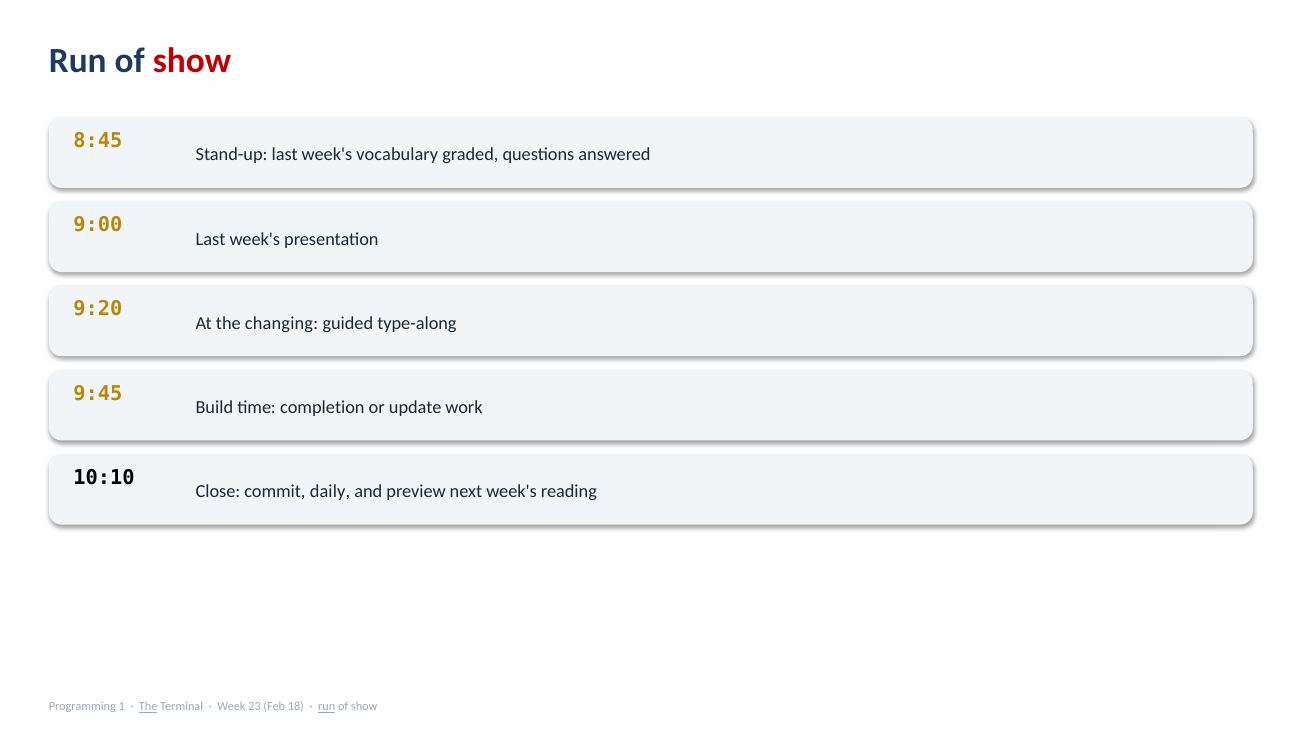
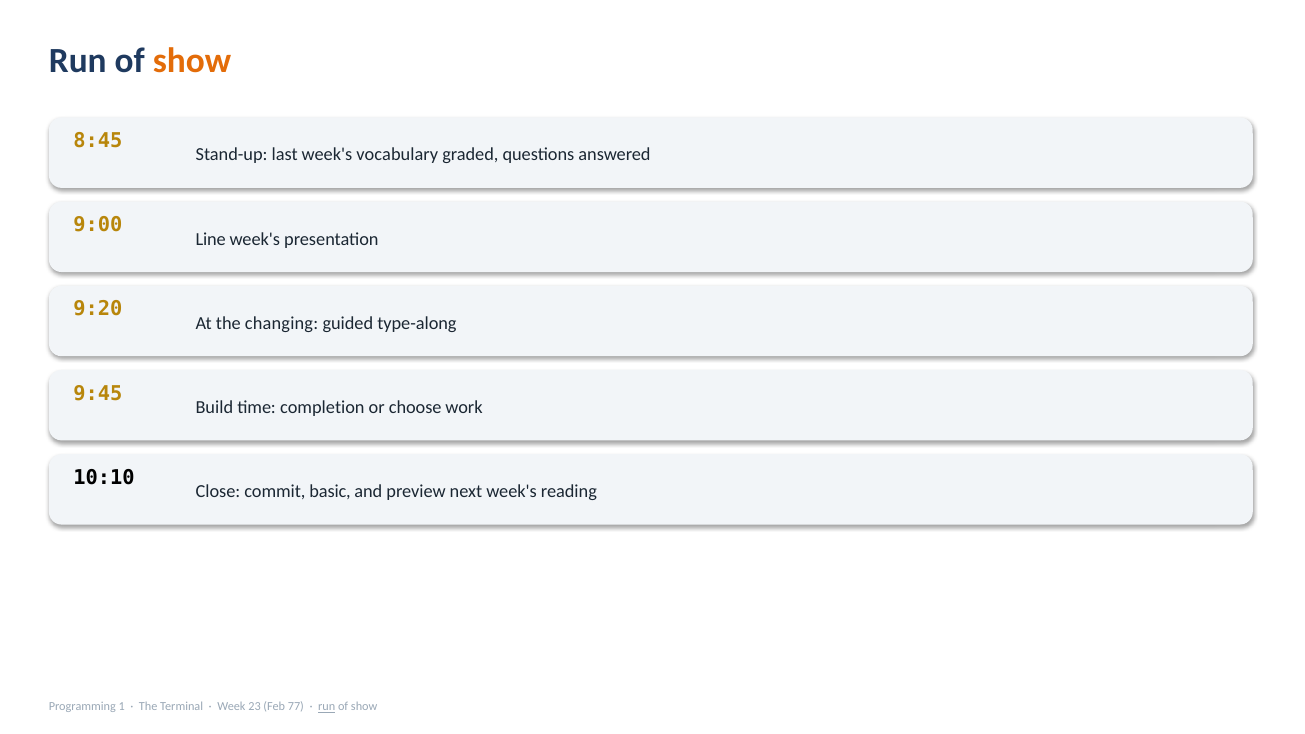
show colour: red -> orange (192, 61)
Last: Last -> Line (211, 239)
update: update -> choose (415, 407)
daily: daily -> basic (330, 492)
The underline: present -> none (148, 707)
18: 18 -> 77 (296, 707)
